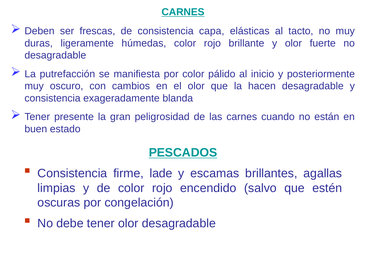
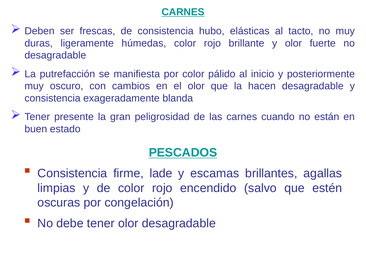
capa: capa -> hubo (212, 31)
